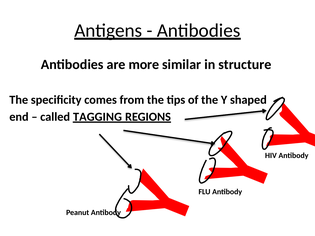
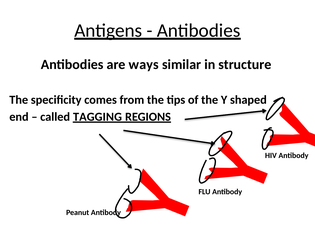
more: more -> ways (144, 65)
